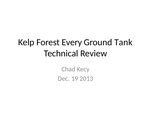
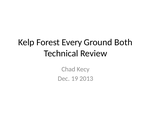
Tank: Tank -> Both (123, 42)
